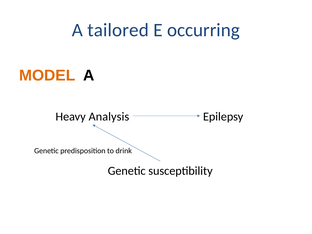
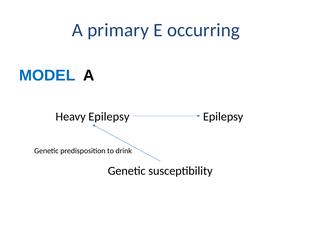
tailored: tailored -> primary (118, 30)
MODEL colour: orange -> blue (47, 76)
Heavy Analysis: Analysis -> Epilepsy (109, 117)
